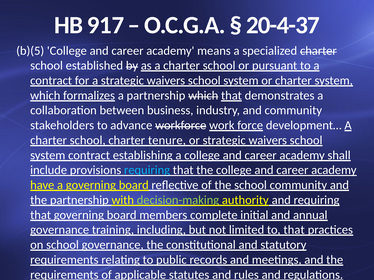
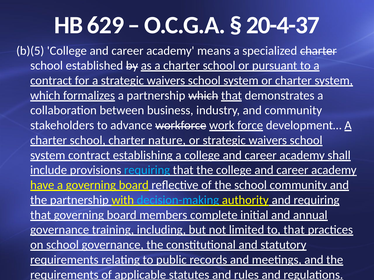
917: 917 -> 629 (105, 25)
tenure: tenure -> nature (167, 141)
decision-making colour: light green -> light blue (178, 200)
